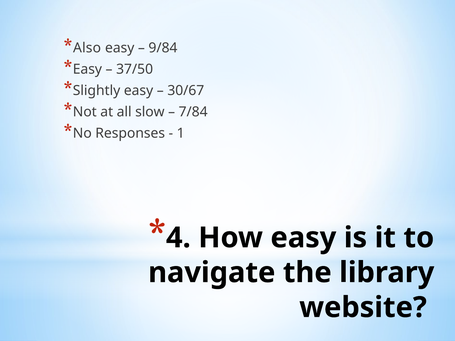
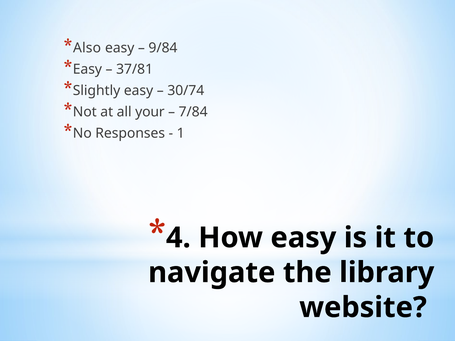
37/50: 37/50 -> 37/81 (135, 69)
30/67: 30/67 -> 30/74 (186, 91)
slow: slow -> your (150, 112)
